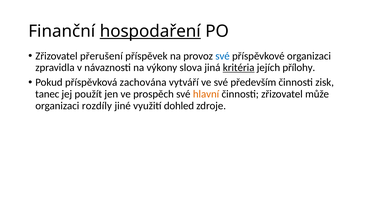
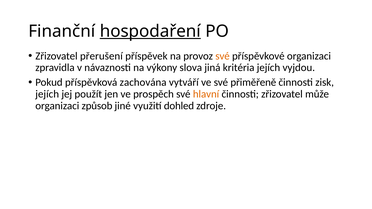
své colour: blue -> orange (223, 56)
kritéria underline: present -> none (239, 68)
přílohy: přílohy -> vyjdou (299, 68)
především: především -> přiměřeně (253, 82)
tanec: tanec -> jejích (47, 94)
rozdíly: rozdíly -> způsob (97, 106)
